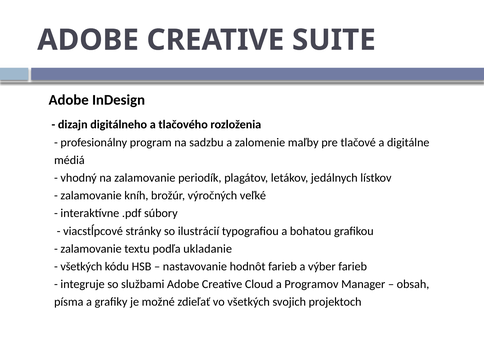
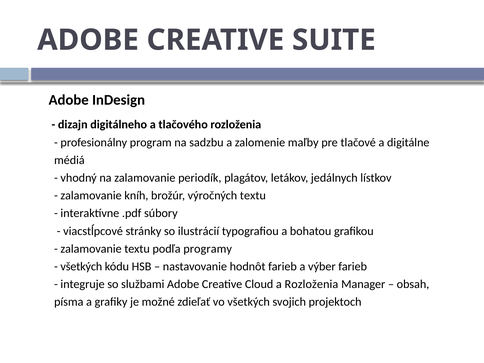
výročných veľké: veľké -> textu (253, 196)
ukladanie: ukladanie -> programy (208, 249)
a Programov: Programov -> Rozloženia (311, 284)
